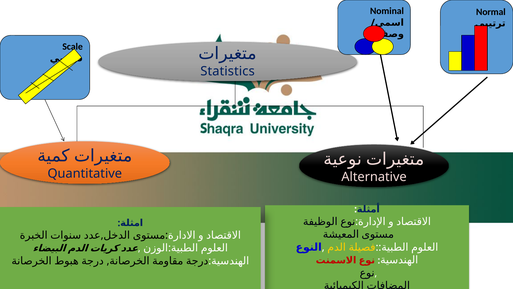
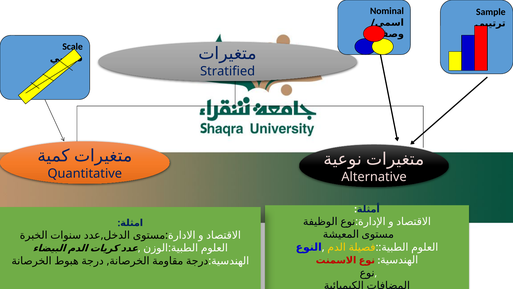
Normal: Normal -> Sample (491, 12)
Statistics: Statistics -> Stratified (228, 71)
